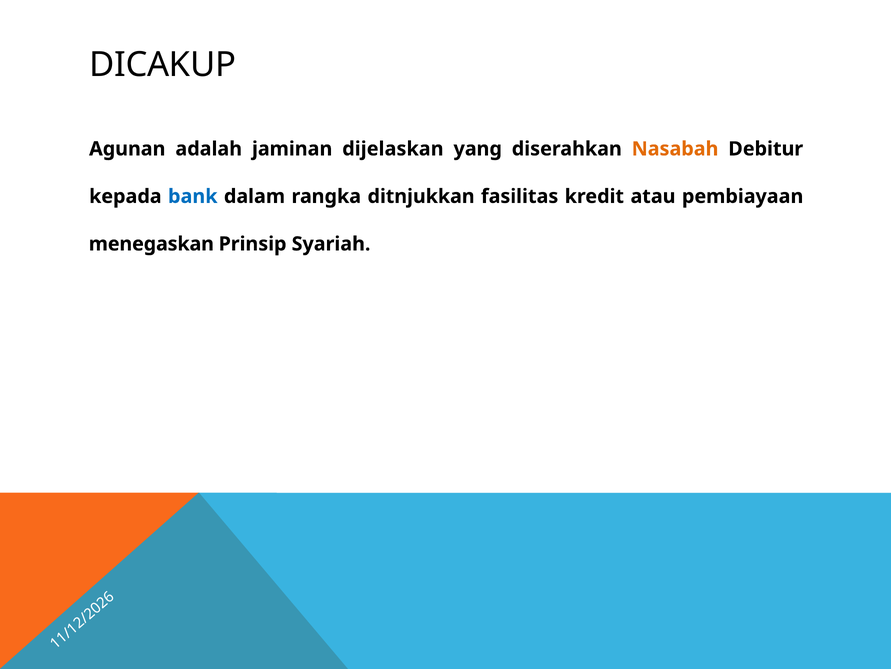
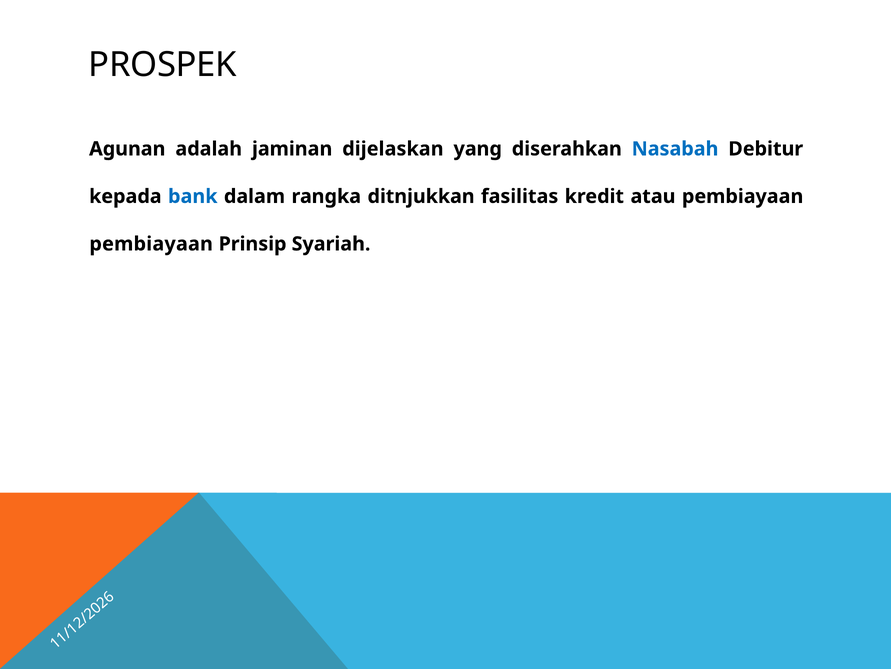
DICAKUP: DICAKUP -> PROSPEK (163, 65)
Nasabah colour: orange -> blue (675, 149)
menegaskan: menegaskan -> pembiayaan (151, 244)
